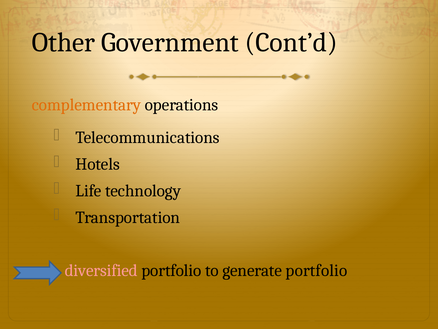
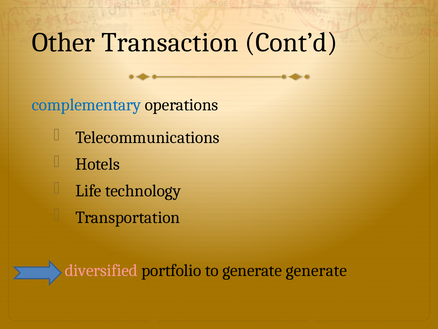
Government: Government -> Transaction (170, 42)
complementary colour: orange -> blue (86, 105)
generate portfolio: portfolio -> generate (316, 270)
